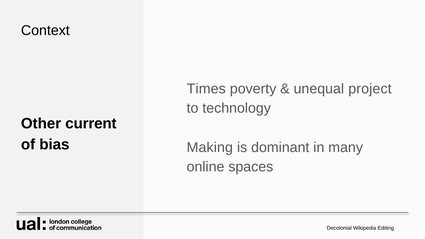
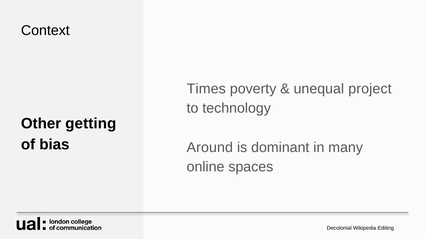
current: current -> getting (91, 124)
Making: Making -> Around (210, 147)
